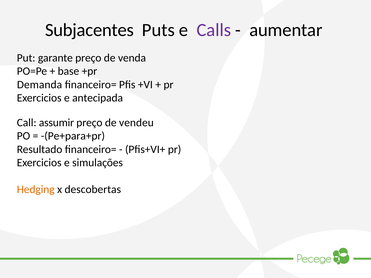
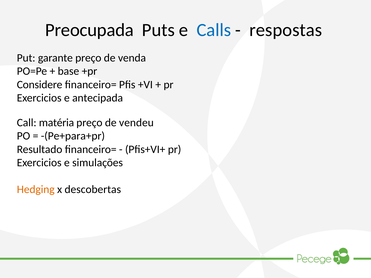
Subjacentes: Subjacentes -> Preocupada (89, 30)
Calls colour: purple -> blue (214, 30)
aumentar: aumentar -> respostas (286, 30)
Demanda: Demanda -> Considere (40, 85)
assumir: assumir -> matéria (56, 123)
